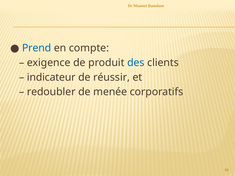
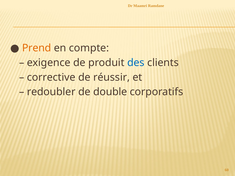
Prend colour: blue -> orange (37, 48)
indicateur: indicateur -> corrective (51, 77)
menée: menée -> double (110, 92)
